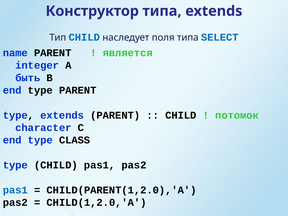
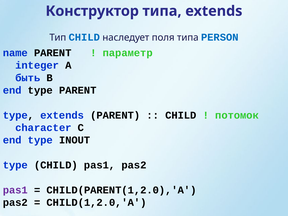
SELECT: SELECT -> PERSON (220, 37)
является: является -> параметр (128, 53)
CLASS: CLASS -> INOUT (75, 140)
pas1 colour: blue -> purple (15, 190)
